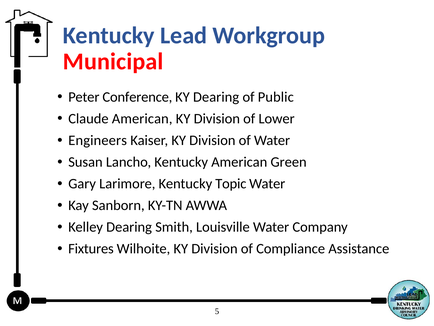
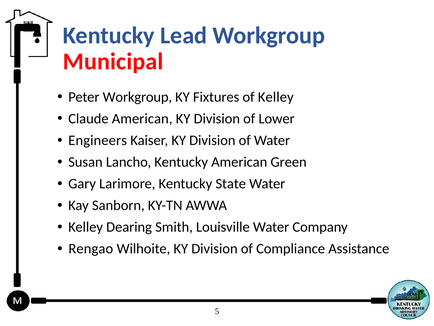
Peter Conference: Conference -> Workgroup (137, 97)
KY Dearing: Dearing -> Fixtures (216, 97)
of Public: Public -> Kelley (276, 97)
Topic: Topic -> State (231, 184)
Fixtures: Fixtures -> Rengao (91, 248)
